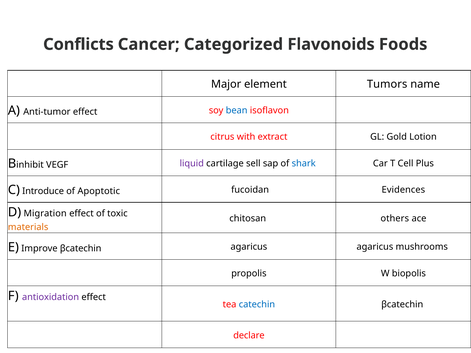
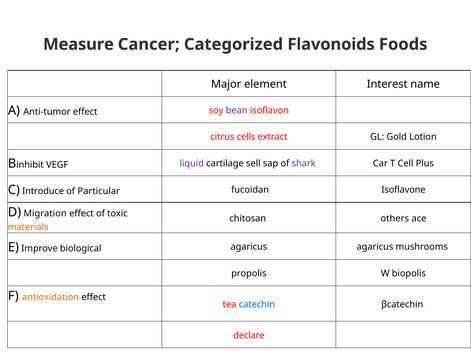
Conflicts: Conflicts -> Measure (78, 44)
Tumors: Tumors -> Interest (387, 84)
bean colour: blue -> purple (237, 111)
with: with -> cells (246, 137)
shark colour: blue -> purple (304, 164)
Apoptotic: Apoptotic -> Particular (99, 191)
Evidences: Evidences -> Isoflavone (403, 190)
Improve βcatechin: βcatechin -> biological (81, 248)
antioxidation colour: purple -> orange (51, 297)
